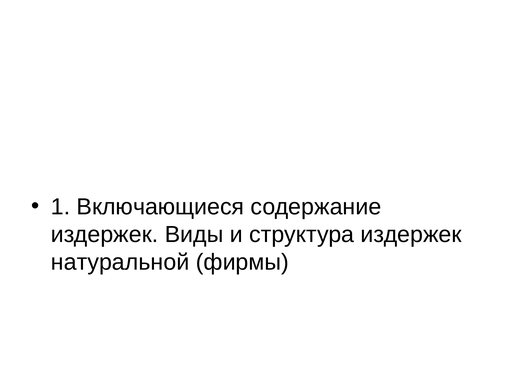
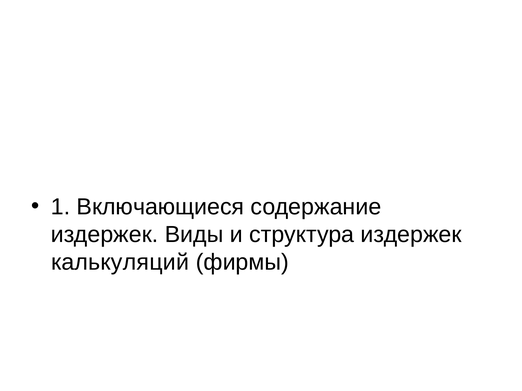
натуральной: натуральной -> калькуляций (120, 263)
